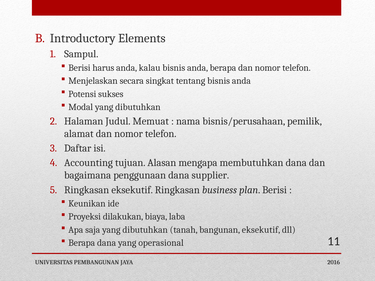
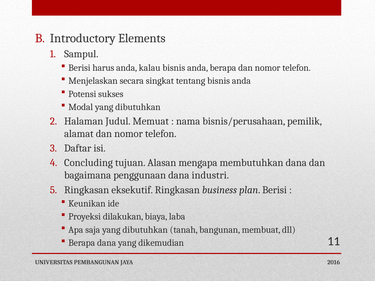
Accounting: Accounting -> Concluding (88, 163)
supplier: supplier -> industri (210, 175)
bangunan eksekutif: eksekutif -> membuat (261, 230)
operasional: operasional -> dikemudian (161, 243)
